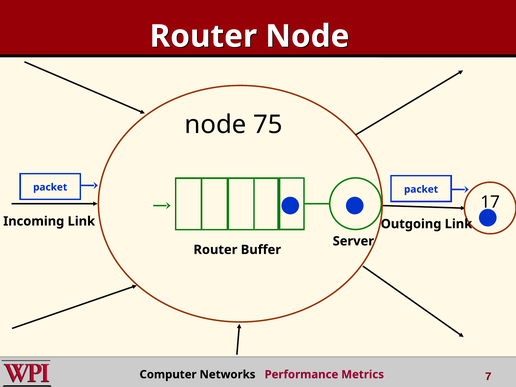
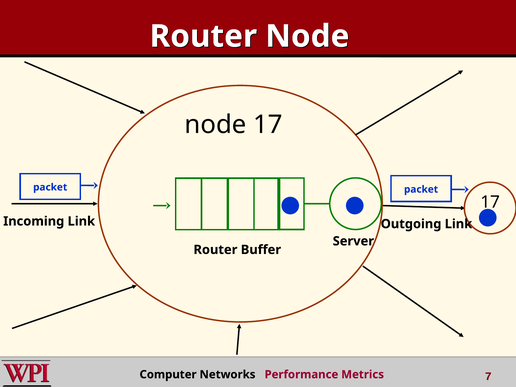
node 75: 75 -> 17 (268, 125)
